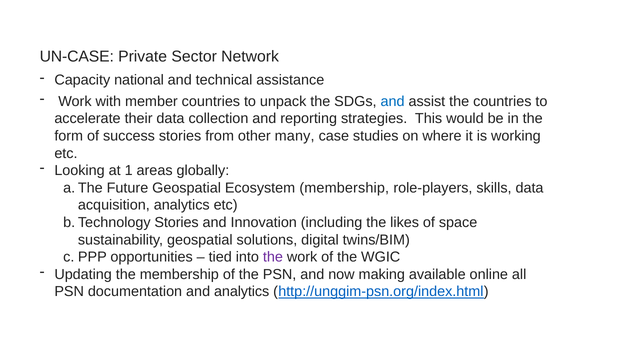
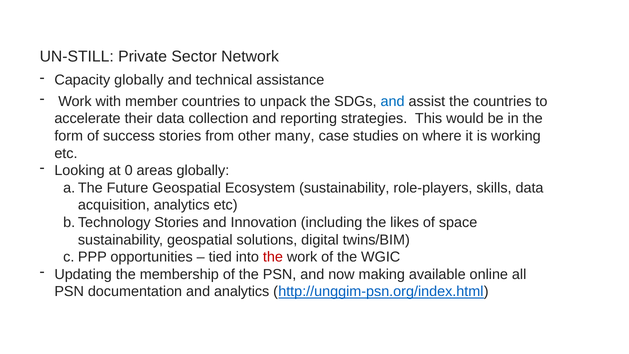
UN-CASE: UN-CASE -> UN-STILL (77, 56)
Capacity national: national -> globally (139, 80)
1: 1 -> 0 (129, 170)
Ecosystem membership: membership -> sustainability (344, 188)
the colour: purple -> red (273, 257)
